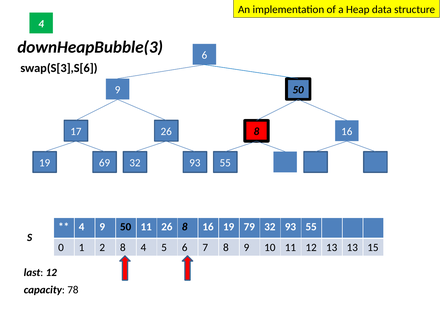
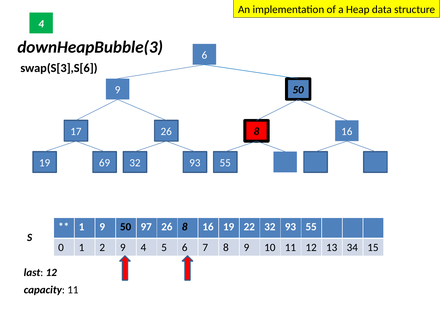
4: 4 -> 1 (82, 227)
50 11: 11 -> 97 (146, 227)
79: 79 -> 22 (249, 227)
2 8: 8 -> 9 (123, 247)
13 13: 13 -> 34 (352, 247)
capacity 78: 78 -> 11 (73, 290)
